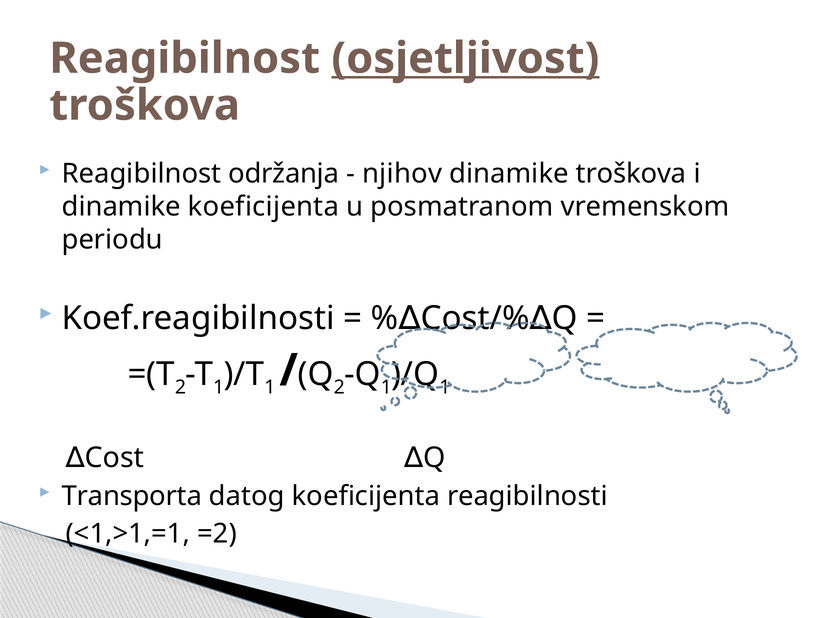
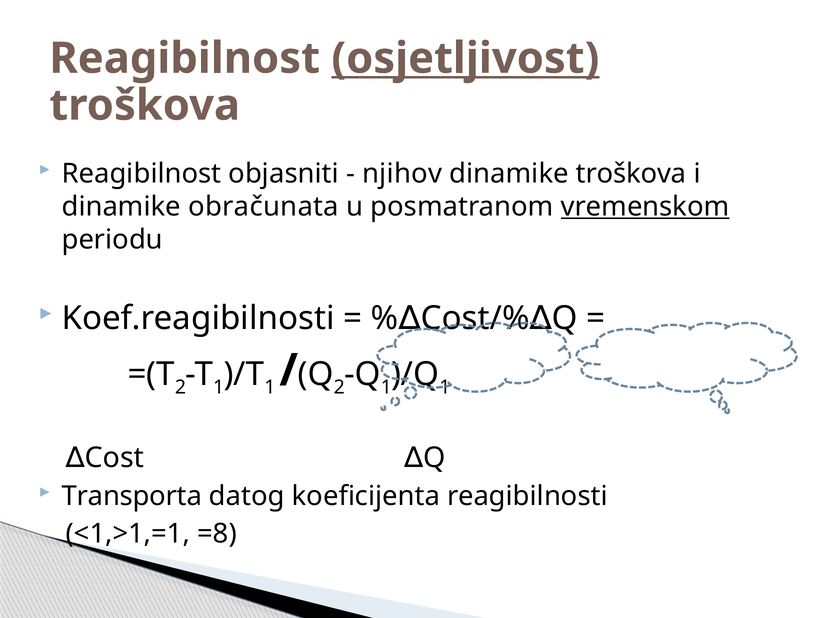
održanja: održanja -> objasniti (284, 174)
dinamike koeficijenta: koeficijenta -> obračunata (263, 207)
vremenskom underline: none -> present (645, 207)
=2: =2 -> =8 (217, 534)
